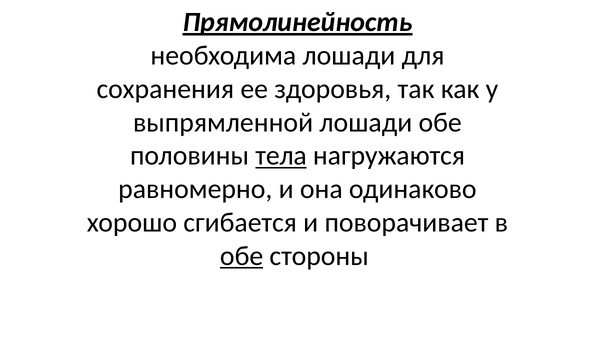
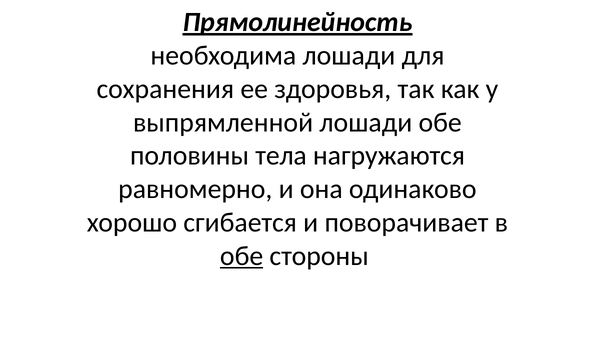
тела underline: present -> none (281, 156)
